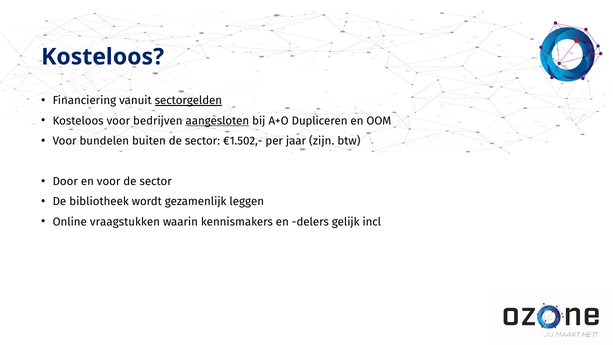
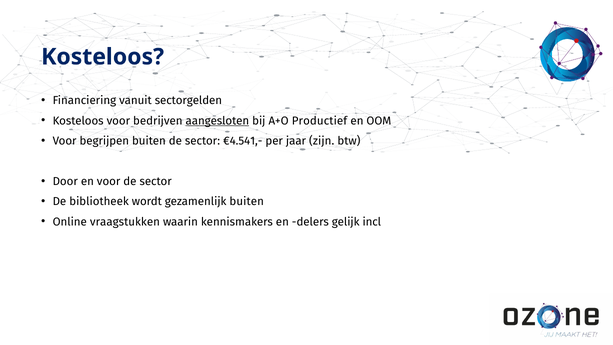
sectorgelden underline: present -> none (188, 101)
Dupliceren: Dupliceren -> Productief (320, 121)
bundelen: bundelen -> begrijpen (104, 141)
€1.502,-: €1.502,- -> €4.541,- (243, 141)
gezamenlijk leggen: leggen -> buiten (247, 201)
